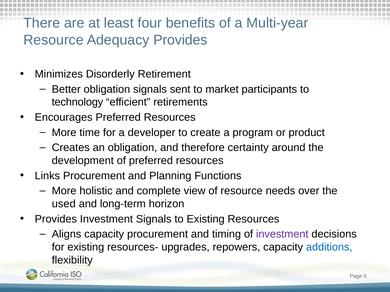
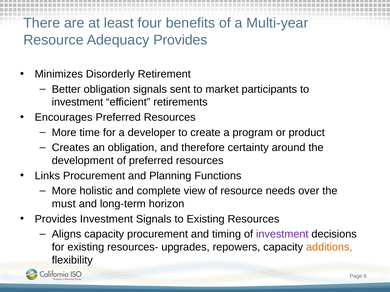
technology: technology -> investment (77, 102)
used: used -> must (64, 204)
additions colour: blue -> orange (329, 248)
